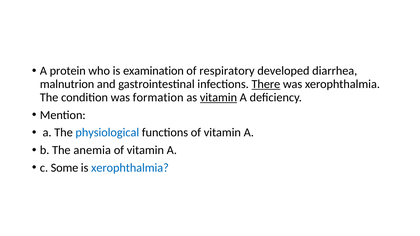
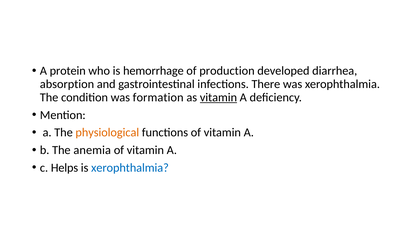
examination: examination -> hemorrhage (153, 71)
respiratory: respiratory -> production (227, 71)
malnutrion: malnutrion -> absorption (67, 84)
There underline: present -> none (266, 84)
physiological colour: blue -> orange (107, 133)
Some: Some -> Helps (65, 168)
